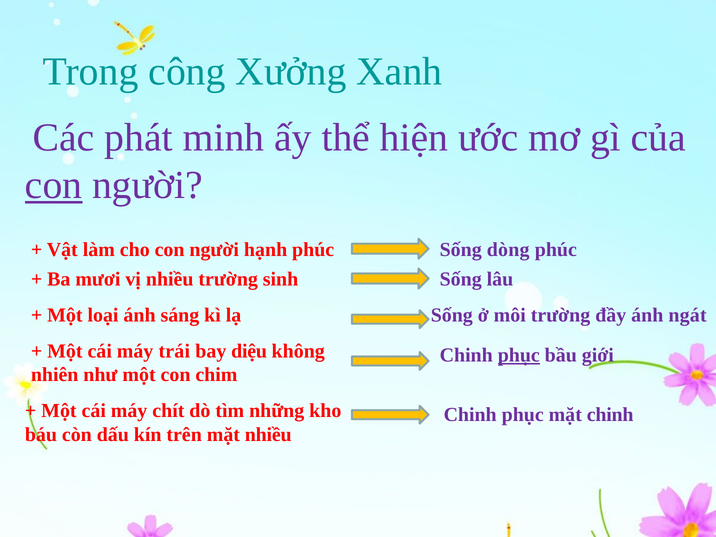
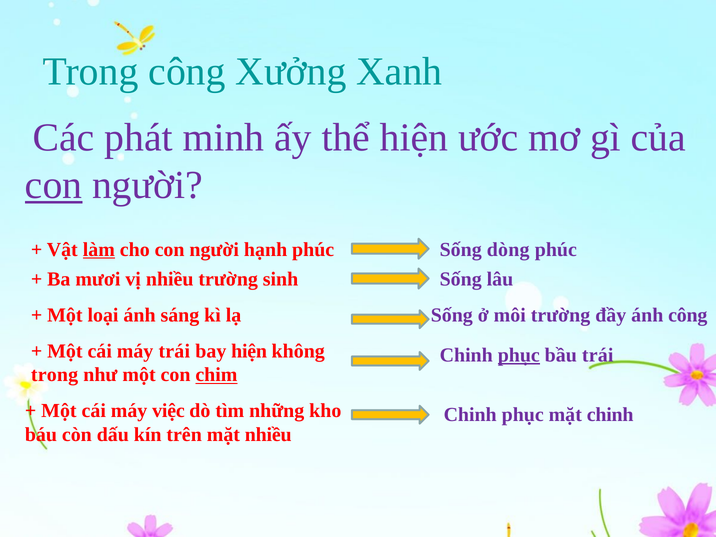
làm underline: none -> present (99, 250)
ánh ngát: ngát -> công (688, 315)
bay diệu: diệu -> hiện (249, 351)
bầu giới: giới -> trái (598, 355)
nhiên: nhiên -> trong (55, 375)
chim underline: none -> present (216, 375)
chít: chít -> việc (168, 411)
